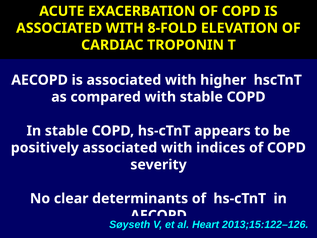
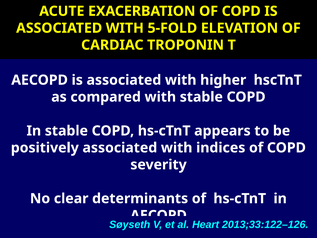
8-FOLD: 8-FOLD -> 5-FOLD (172, 28)
2013;15:122–126: 2013;15:122–126 -> 2013;33:122–126 (265, 224)
